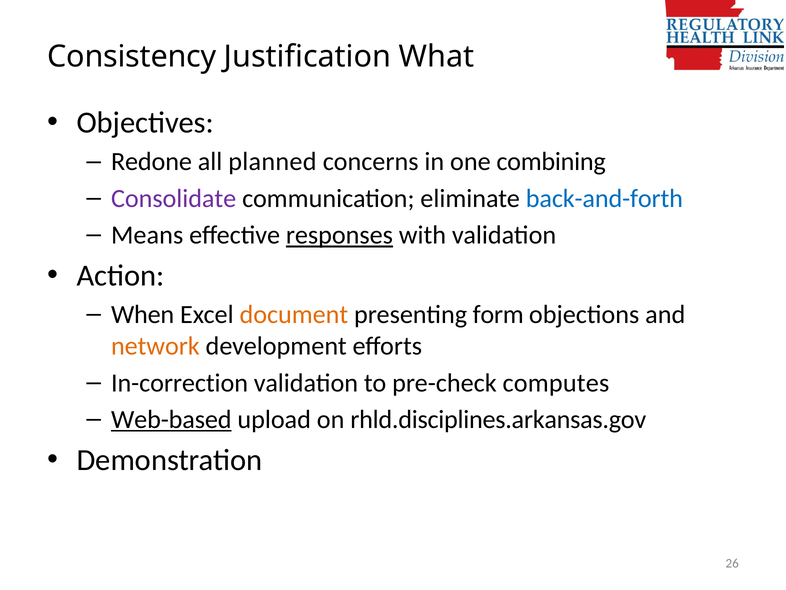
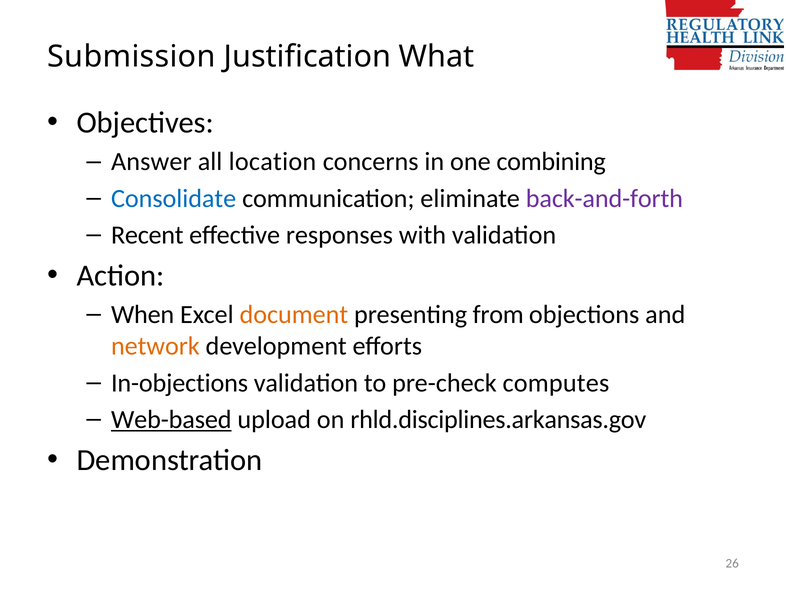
Consistency: Consistency -> Submission (131, 57)
Redone: Redone -> Answer (151, 162)
planned: planned -> location (272, 162)
Consolidate colour: purple -> blue (174, 198)
back-and-forth colour: blue -> purple (604, 198)
Means: Means -> Recent (147, 235)
responses underline: present -> none (339, 235)
form: form -> from (498, 315)
In-correction: In-correction -> In-objections (180, 383)
